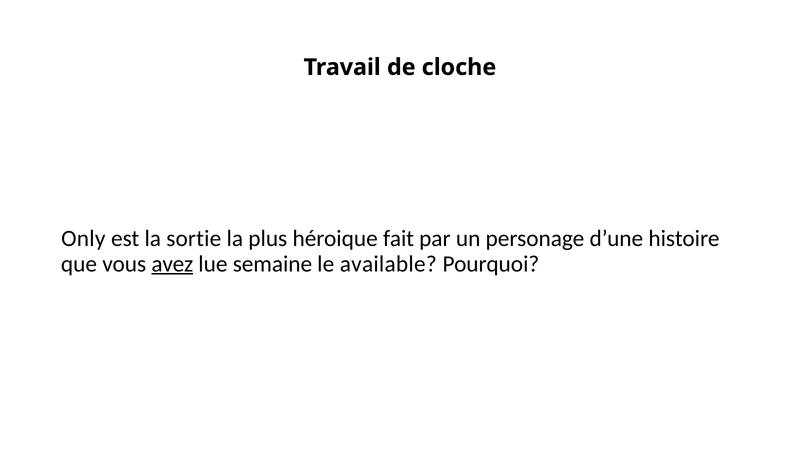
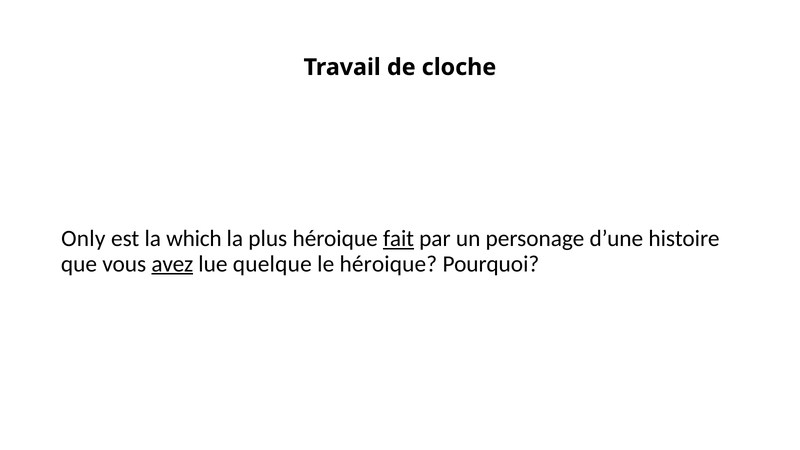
sortie: sortie -> which (194, 239)
fait underline: none -> present (399, 239)
semaine: semaine -> quelque (272, 264)
le available: available -> héroique (388, 264)
